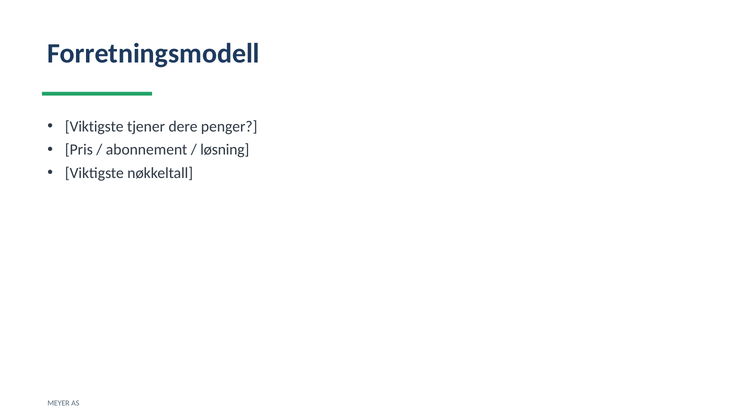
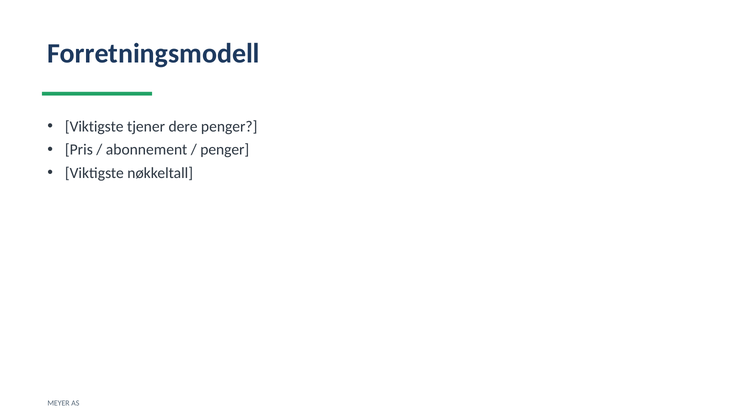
løsning: løsning -> penger (225, 150)
